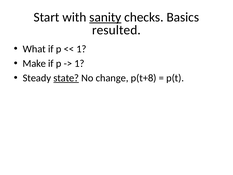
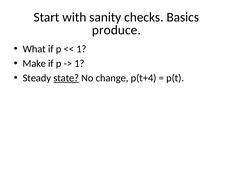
sanity underline: present -> none (105, 17)
resulted: resulted -> produce (116, 30)
p(t+8: p(t+8 -> p(t+4 (144, 78)
